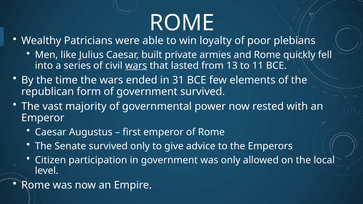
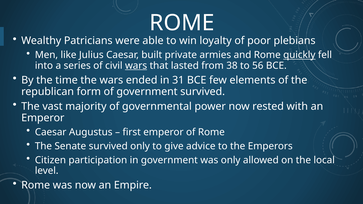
quickly underline: none -> present (299, 55)
13: 13 -> 38 (232, 66)
11: 11 -> 56 (258, 66)
